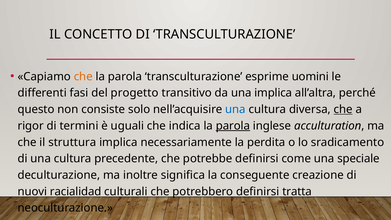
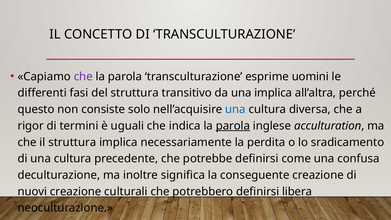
che colour: orange -> purple (83, 76)
del progetto: progetto -> struttura (135, 93)
che underline: present -> none (343, 109)
speciale: speciale -> confusa (358, 159)
nuovi racialidad: racialidad -> creazione (76, 191)
tratta: tratta -> libera (297, 191)
